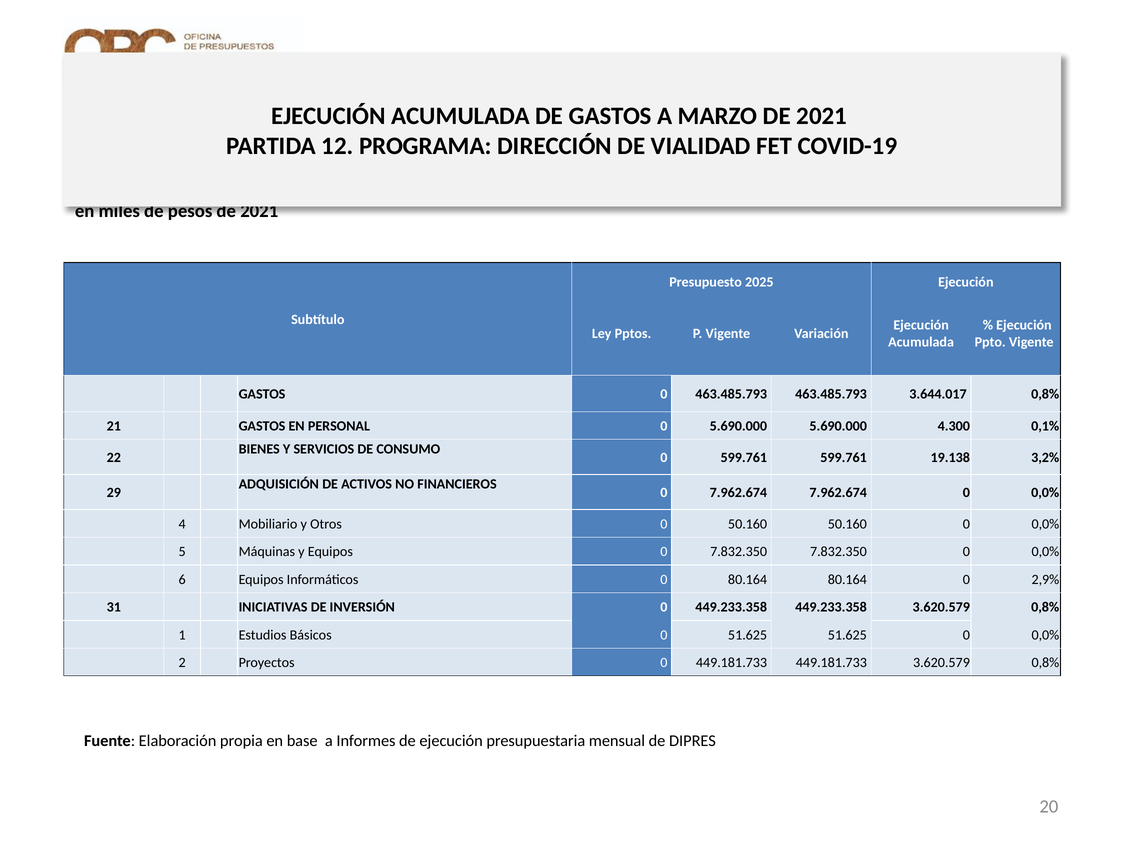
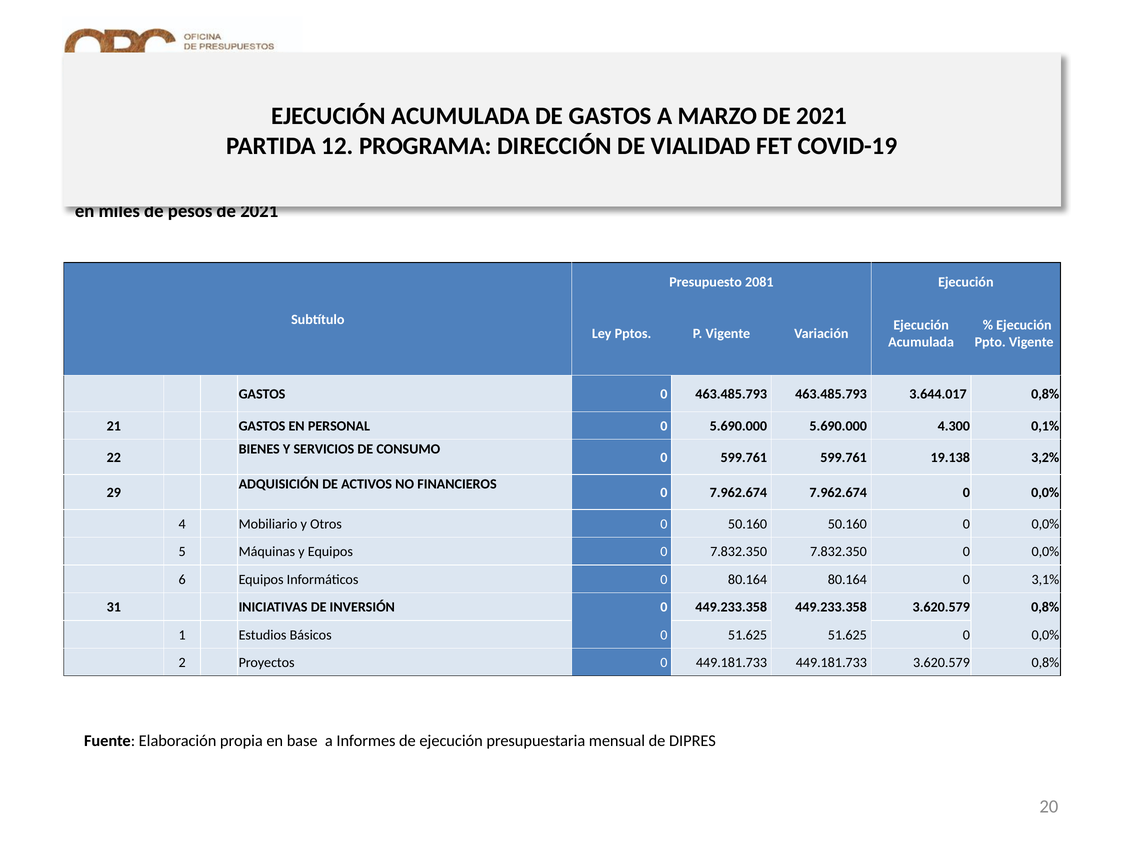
2025: 2025 -> 2081 (759, 282)
2,9%: 2,9% -> 3,1% (1045, 579)
